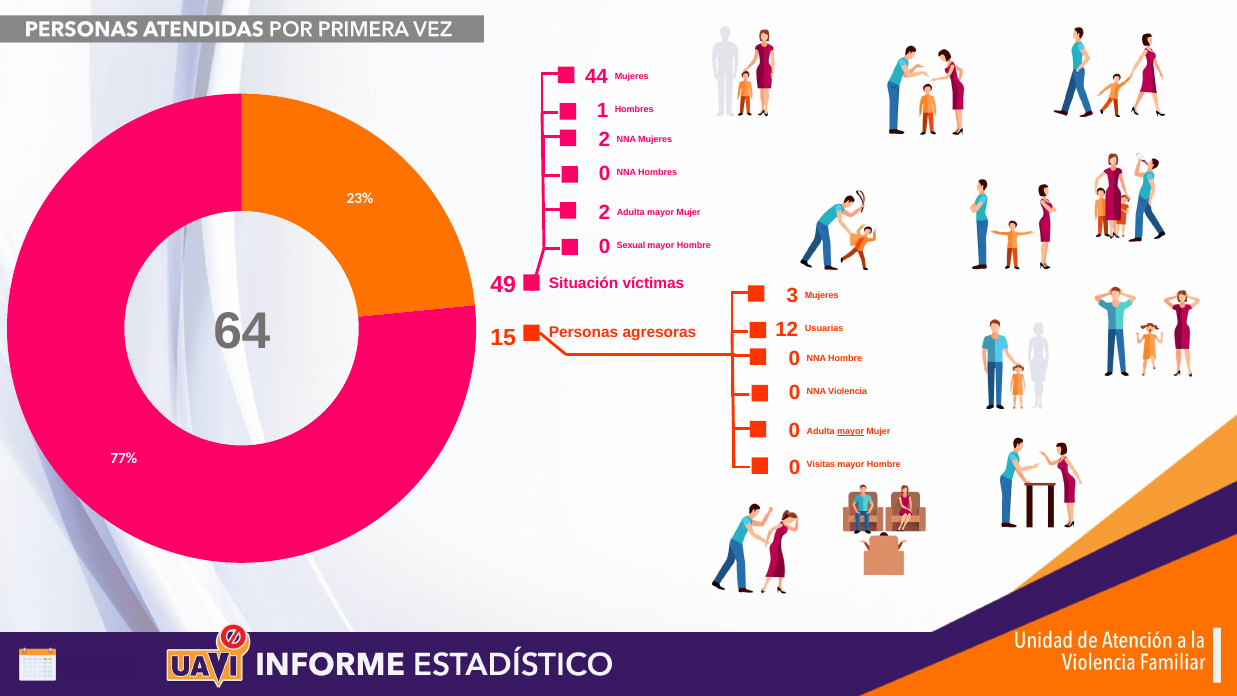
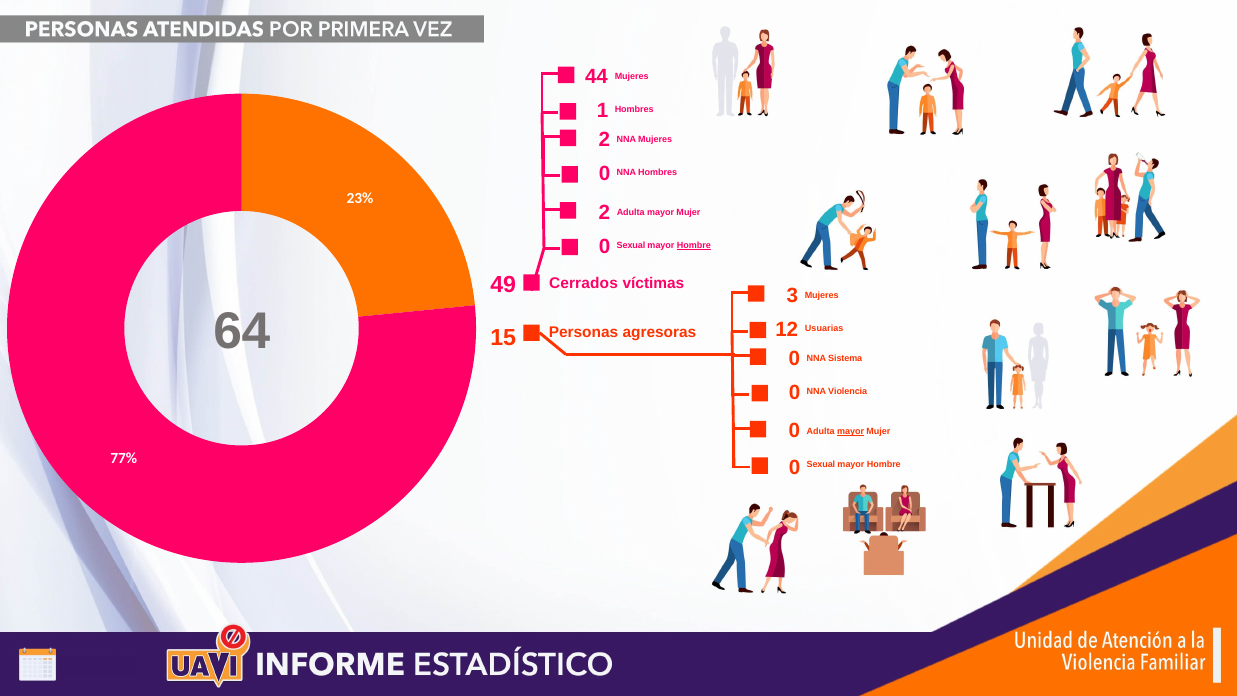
Hombre underline: none -> present (694, 245)
Situación: Situación -> Cerrados (583, 283)
NNA Hombre: Hombre -> Sistema (845, 358)
Visitas: Visitas -> Sexual (821, 464)
